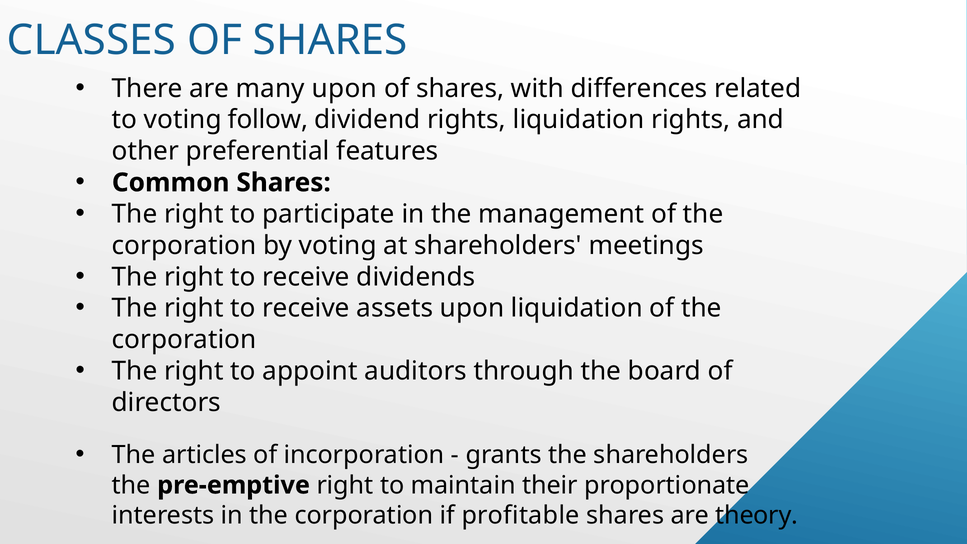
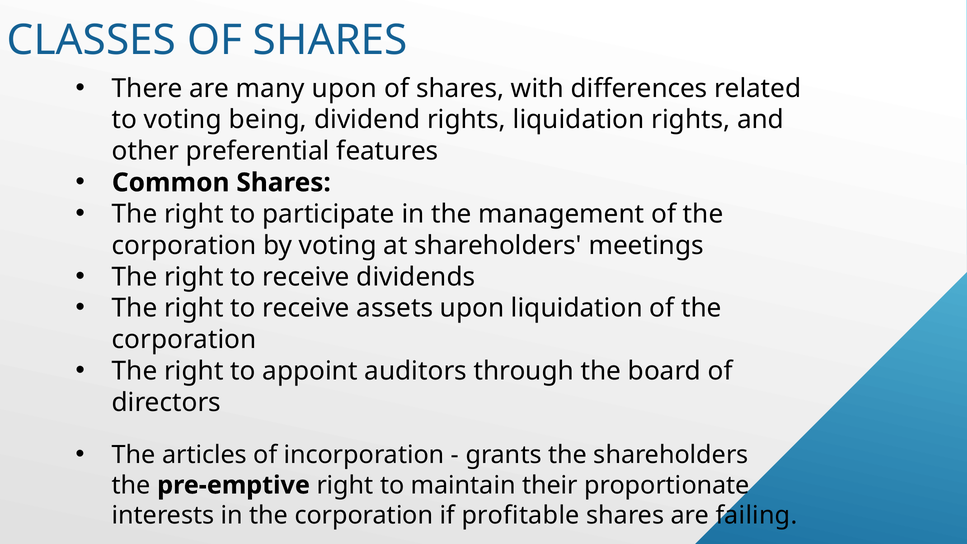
follow: follow -> being (268, 120)
theory: theory -> failing (756, 515)
